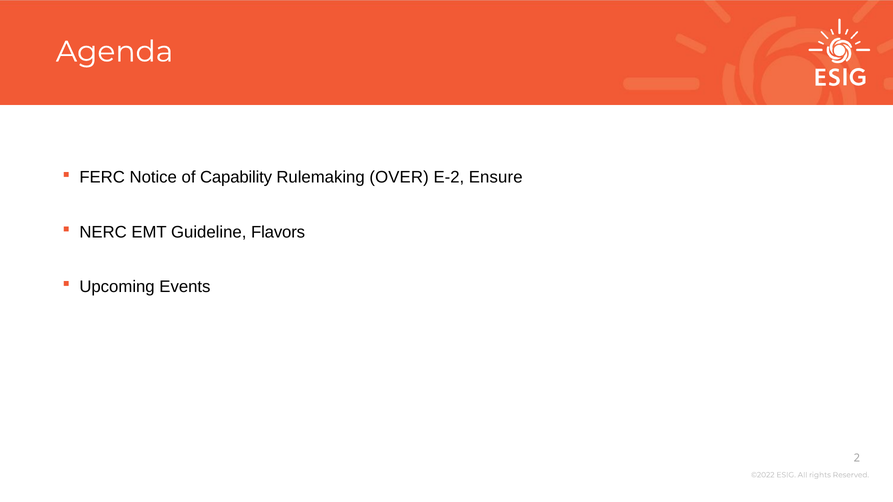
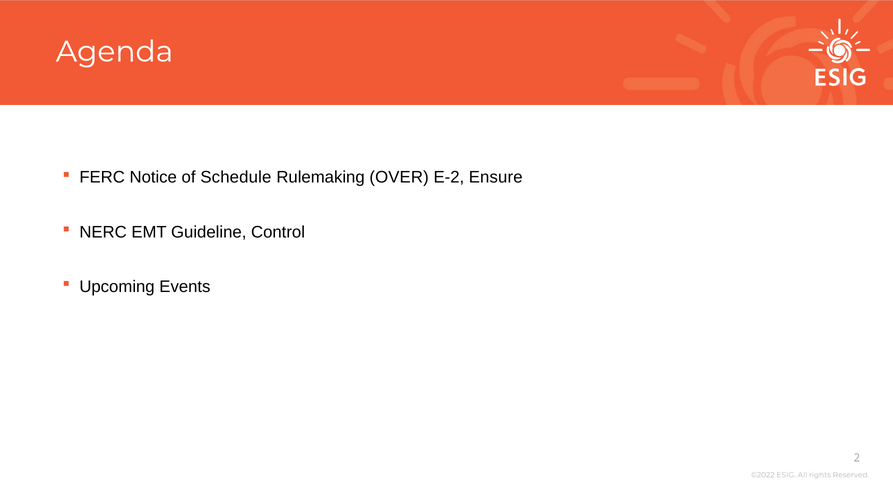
Capability: Capability -> Schedule (236, 178)
Flavors: Flavors -> Control (278, 232)
